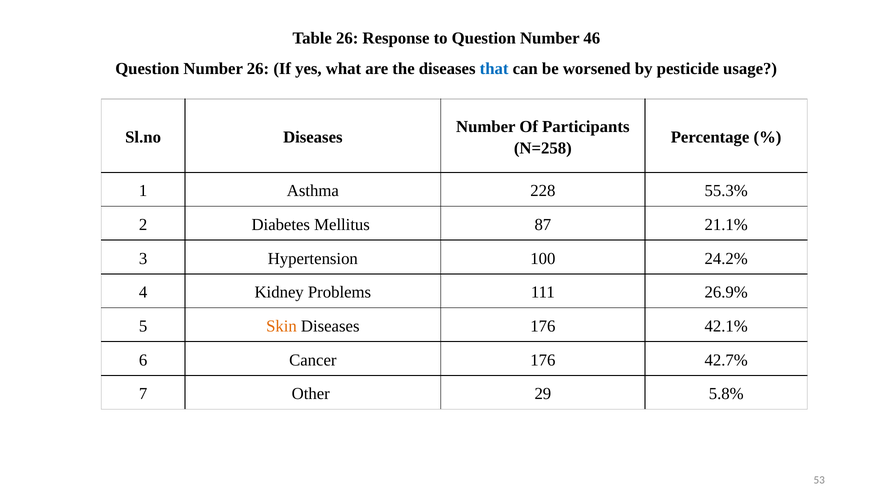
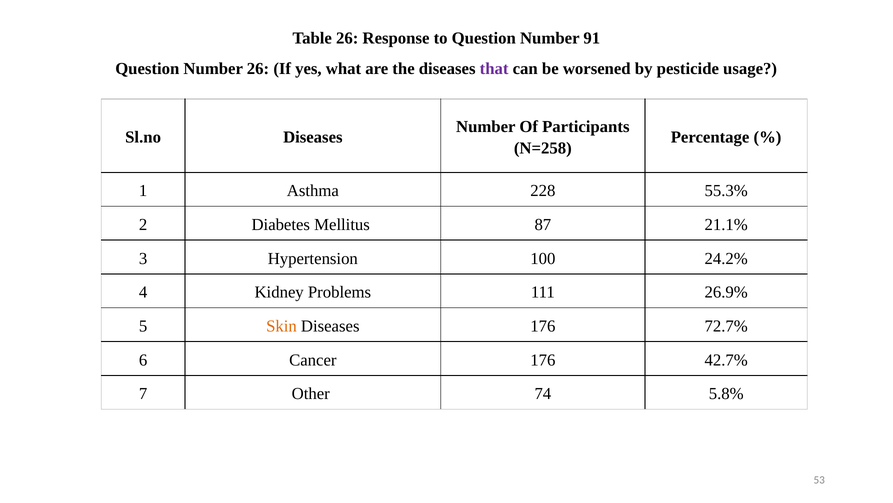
46: 46 -> 91 (592, 38)
that colour: blue -> purple (494, 68)
42.1%: 42.1% -> 72.7% (726, 326)
29: 29 -> 74 (543, 393)
